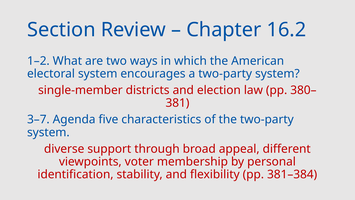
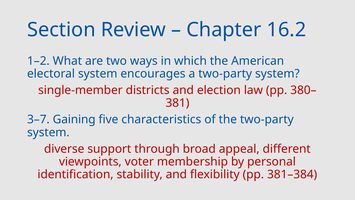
Agenda: Agenda -> Gaining (74, 119)
